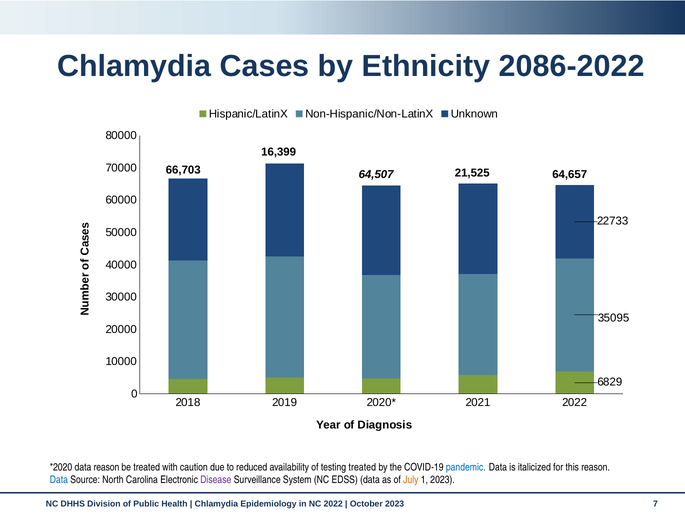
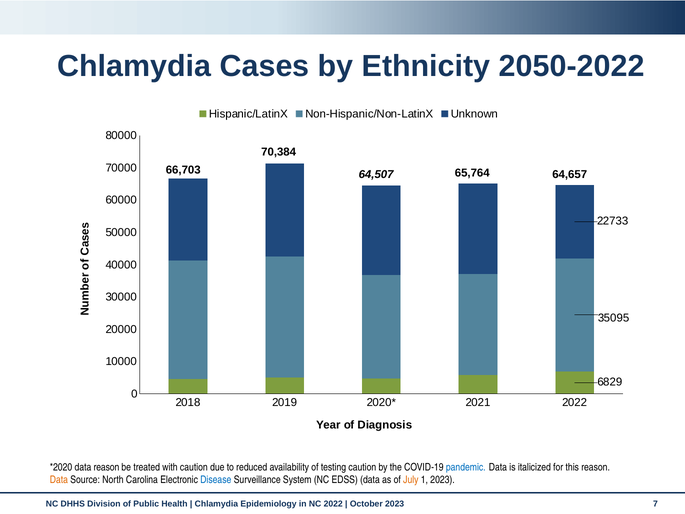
2086-2022: 2086-2022 -> 2050-2022 (572, 66)
16,399: 16,399 -> 70,384 (279, 152)
21,525: 21,525 -> 65,764 (472, 173)
testing treated: treated -> caution (362, 467)
Data colour: blue -> orange (59, 479)
Disease colour: purple -> blue (216, 479)
